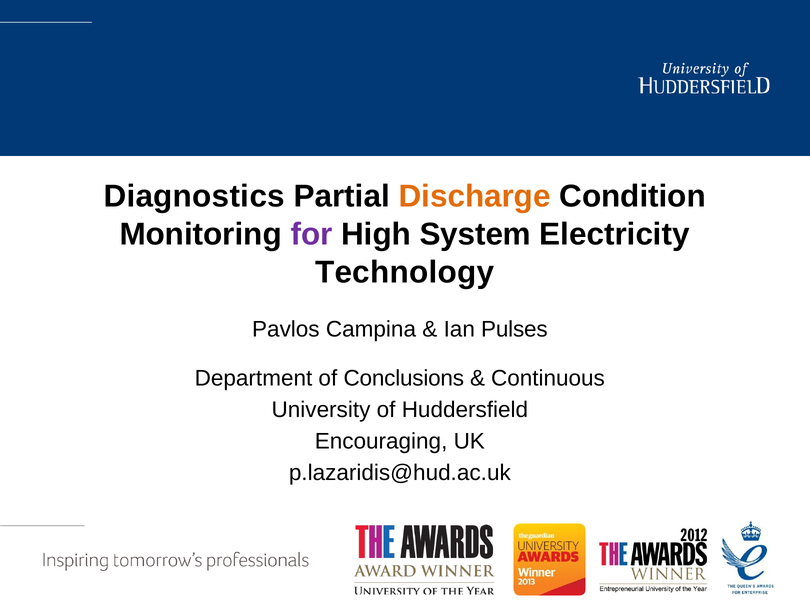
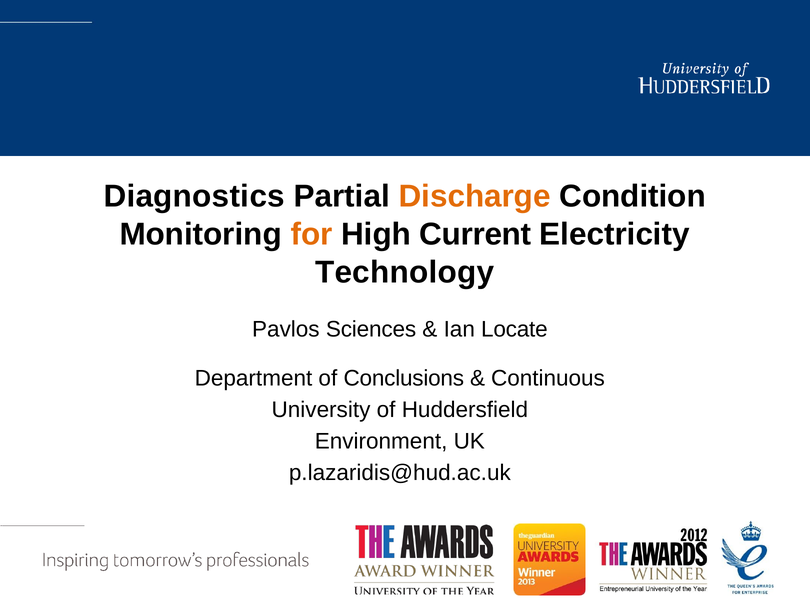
for colour: purple -> orange (312, 234)
System: System -> Current (475, 234)
Campina: Campina -> Sciences (371, 329)
Pulses: Pulses -> Locate (514, 329)
Encouraging: Encouraging -> Environment (381, 441)
